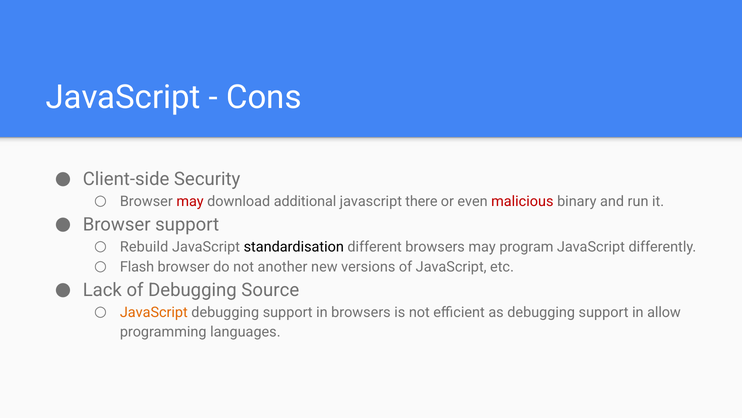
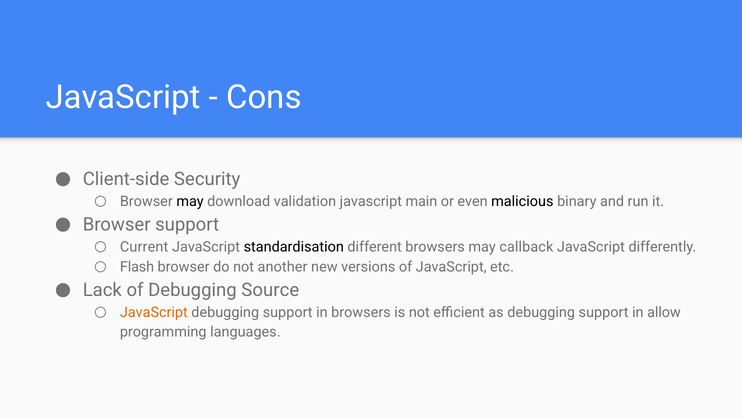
may colour: red -> black (190, 201)
additional: additional -> validation (305, 201)
there: there -> main (421, 201)
malicious colour: red -> black (522, 201)
Rebuild: Rebuild -> Current (144, 246)
program: program -> callback (526, 246)
